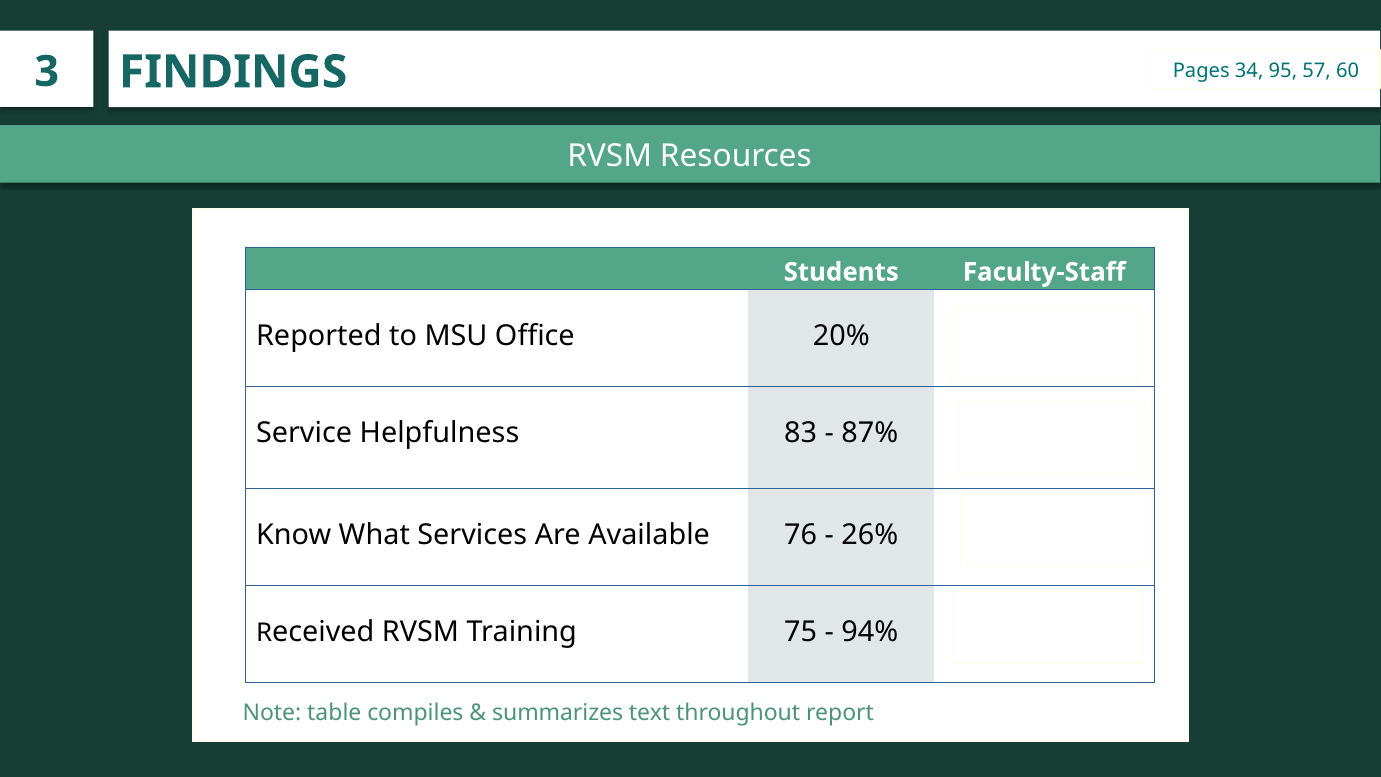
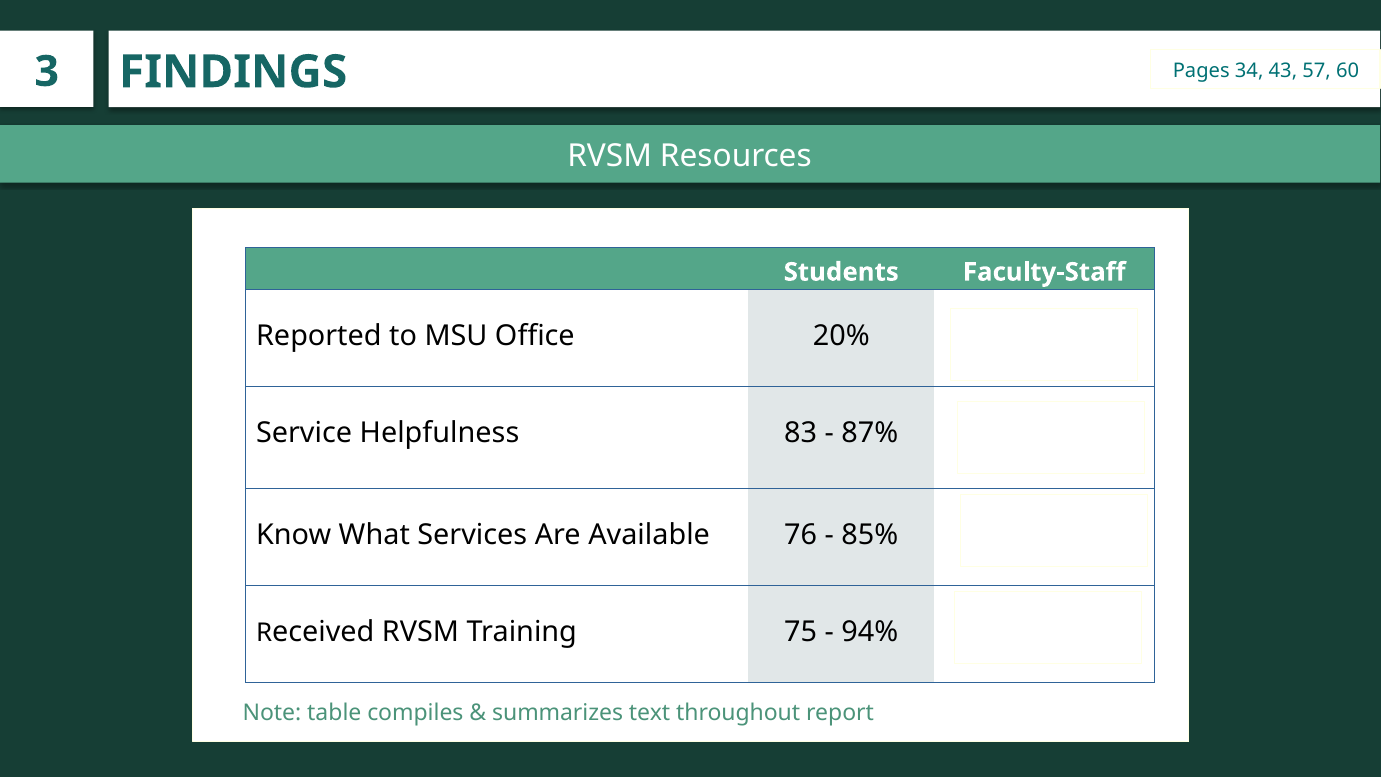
95: 95 -> 43 (1283, 71)
26%: 26% -> 85% (870, 535)
